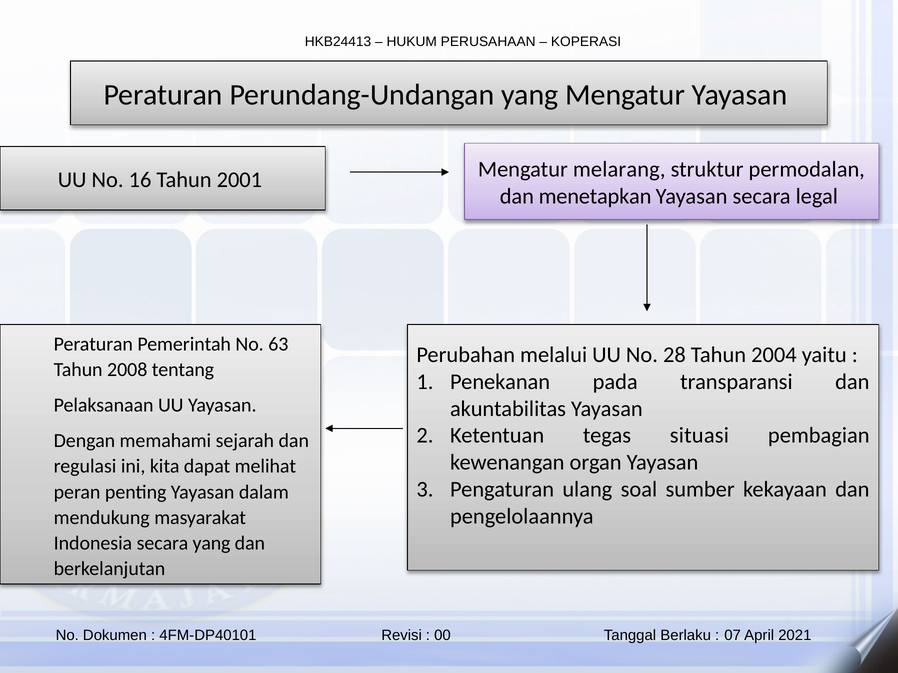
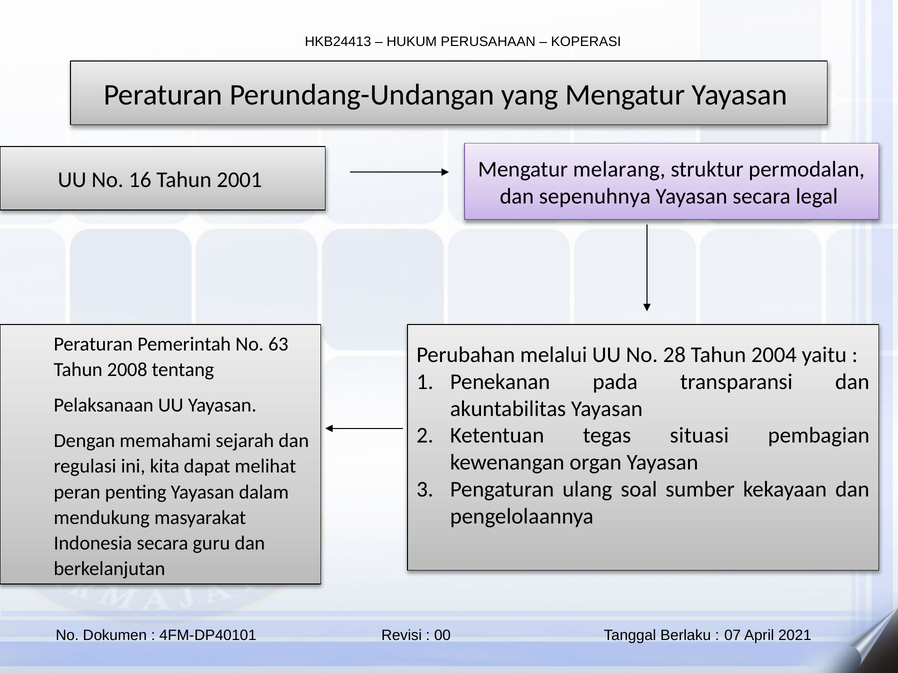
menetapkan: menetapkan -> sepenuhnya (595, 197)
secara yang: yang -> guru (211, 544)
